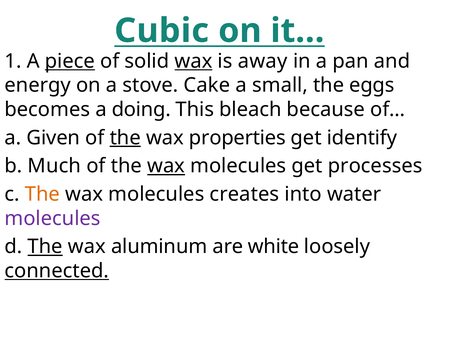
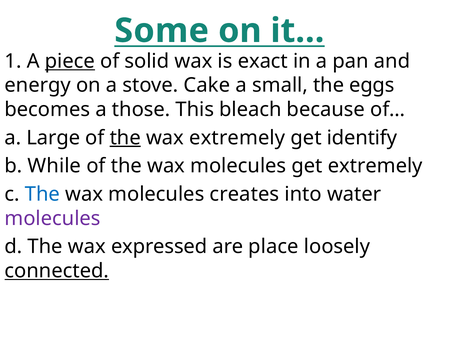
Cubic: Cubic -> Some (162, 31)
wax underline: present -> none (193, 61)
away: away -> exact (263, 61)
doing: doing -> those (141, 110)
Given: Given -> Large (53, 138)
wax properties: properties -> extremely (237, 138)
Much: Much -> While (54, 166)
wax underline: present -> none (166, 166)
get processes: processes -> extremely (375, 166)
The colour: orange -> blue (42, 195)
The underline: present -> none (45, 247)
aluminum: aluminum -> expressed (159, 247)
white: white -> place (273, 247)
